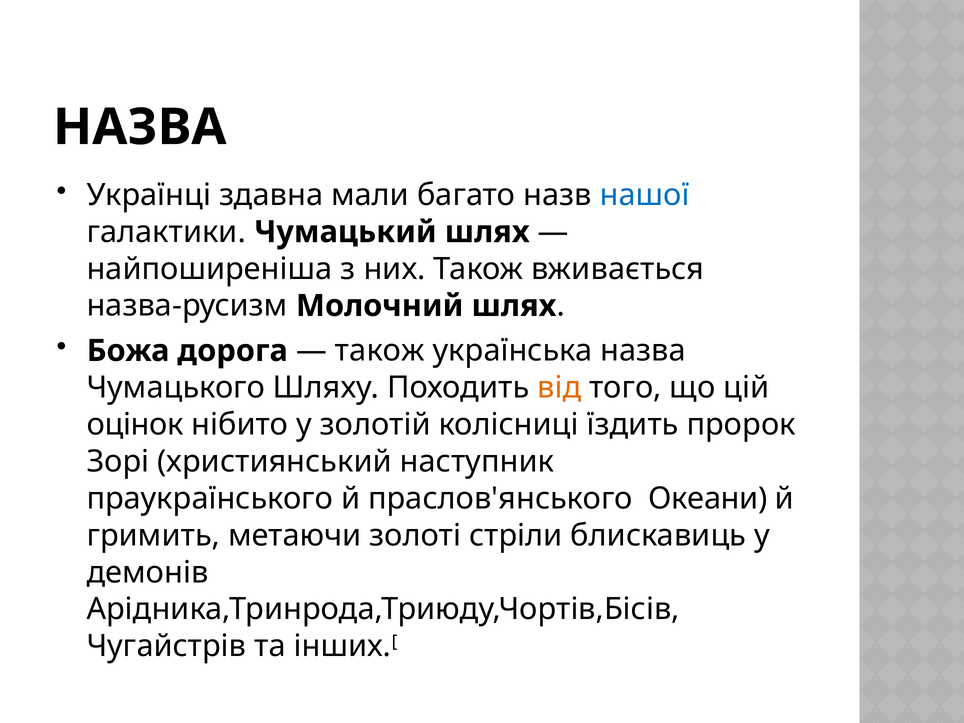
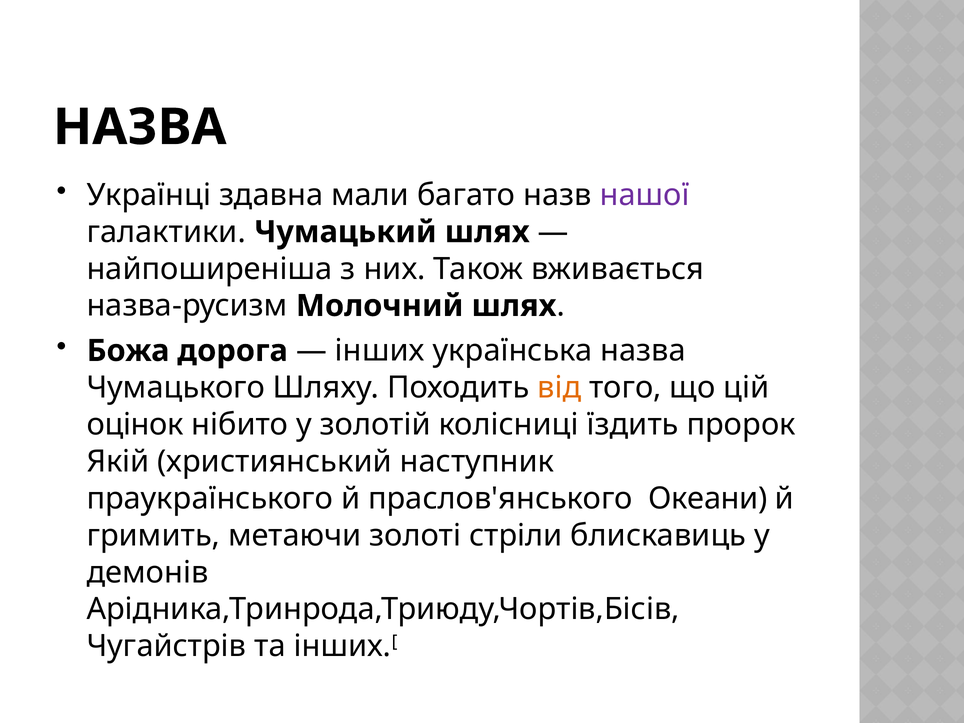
нашої colour: blue -> purple (645, 195)
також: також -> інших (380, 351)
Зорі: Зорі -> Якій (118, 462)
